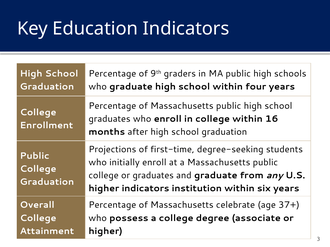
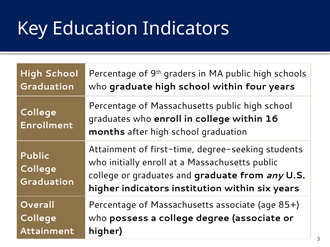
Projections: Projections -> Attainment (112, 150)
Massachusetts celebrate: celebrate -> associate (236, 205)
37+: 37+ -> 85+ (289, 205)
